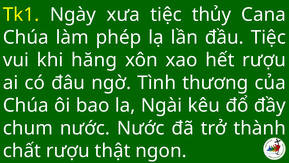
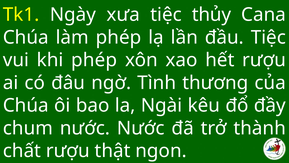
khi hăng: hăng -> phép (94, 60)
